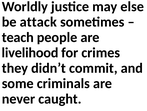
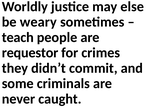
attack: attack -> weary (38, 22)
livelihood: livelihood -> requestor (30, 52)
